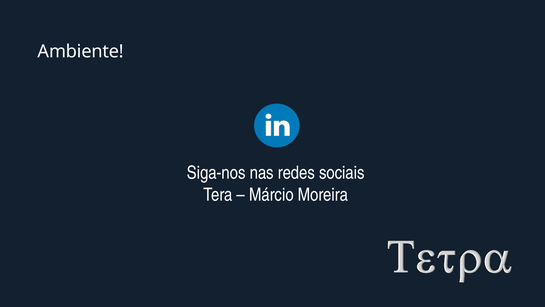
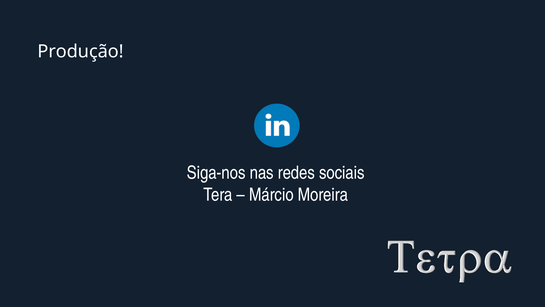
Ambiente: Ambiente -> Produção (81, 51)
